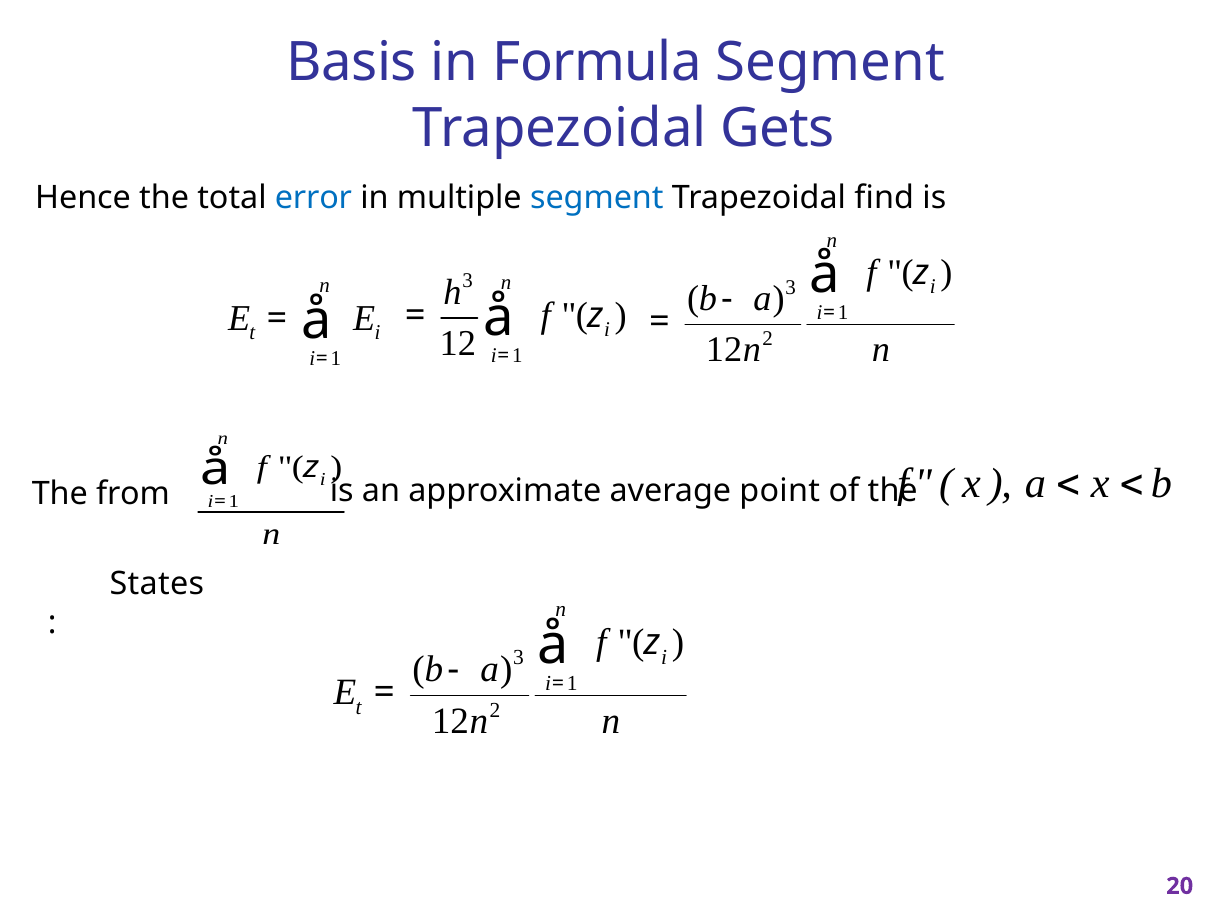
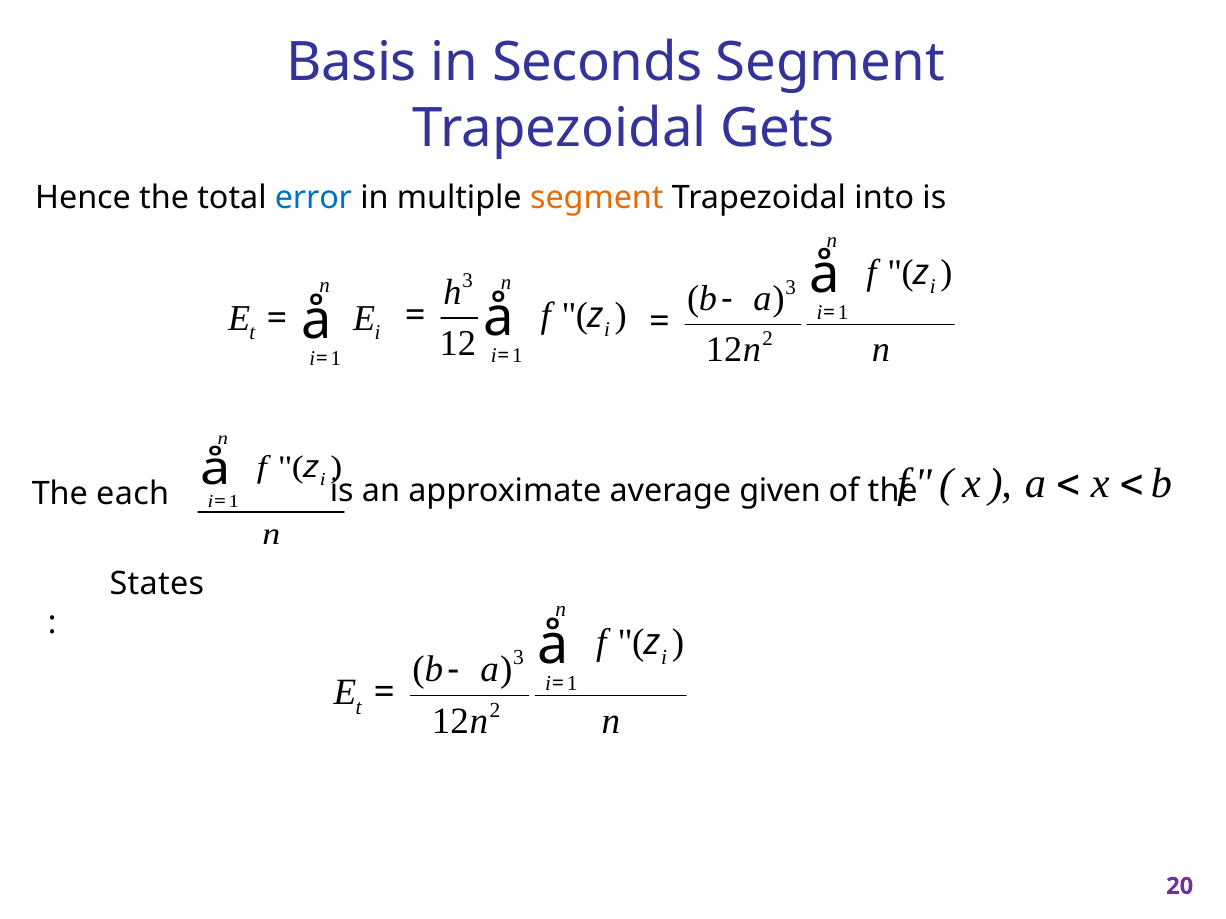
Formula: Formula -> Seconds (597, 63)
segment colour: blue -> orange (597, 198)
find: find -> into (884, 198)
point: point -> given (780, 491)
from: from -> each (133, 494)
